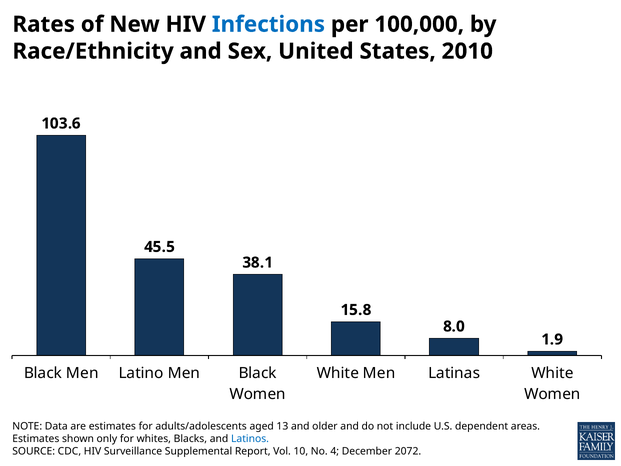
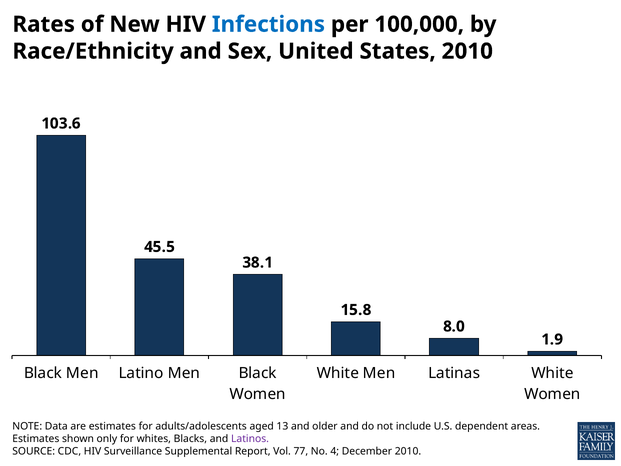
Latinos colour: blue -> purple (250, 439)
10: 10 -> 77 (301, 451)
December 2072: 2072 -> 2010 (408, 451)
